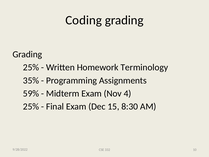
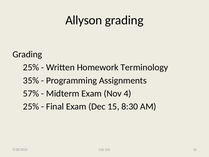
Coding: Coding -> Allyson (84, 20)
59%: 59% -> 57% (31, 93)
